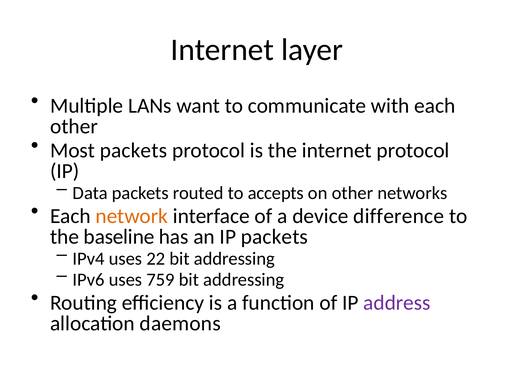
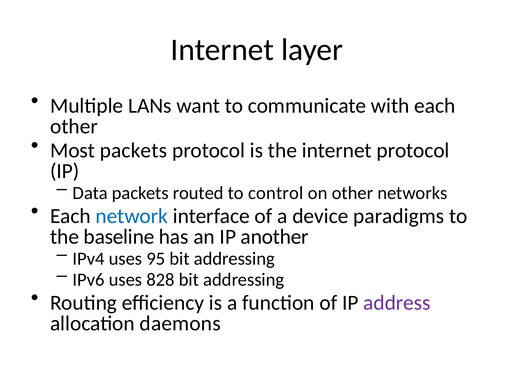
accepts: accepts -> control (276, 193)
network colour: orange -> blue (132, 217)
difference: difference -> paradigms (399, 217)
IP packets: packets -> another (275, 237)
22: 22 -> 95 (156, 259)
759: 759 -> 828 (161, 280)
